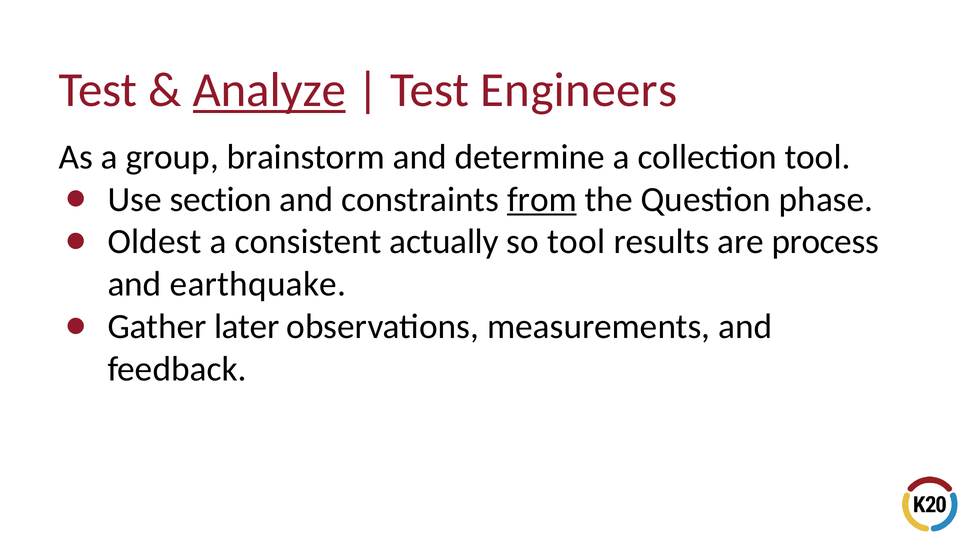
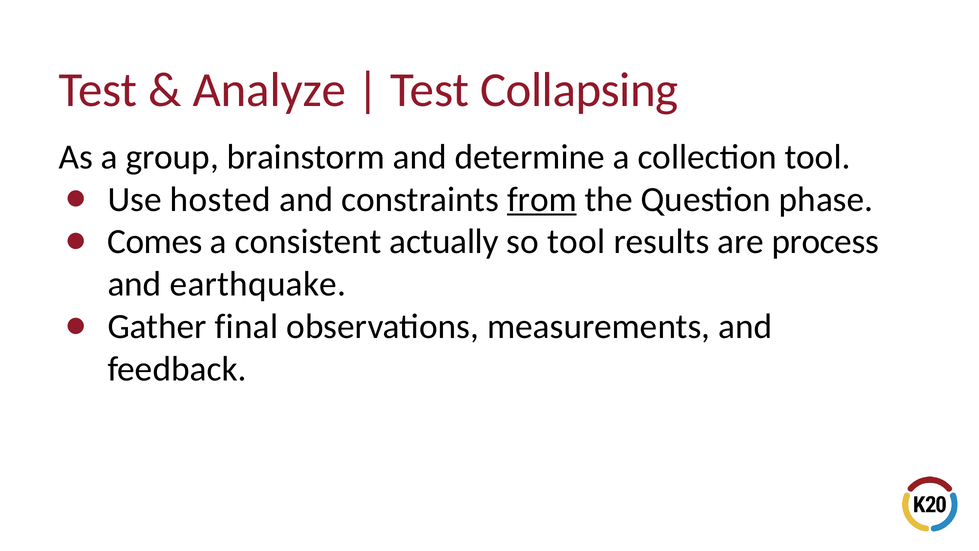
Analyze underline: present -> none (269, 90)
Engineers: Engineers -> Collapsing (579, 90)
section: section -> hosted (220, 199)
Oldest: Oldest -> Comes (155, 242)
later: later -> final (246, 326)
